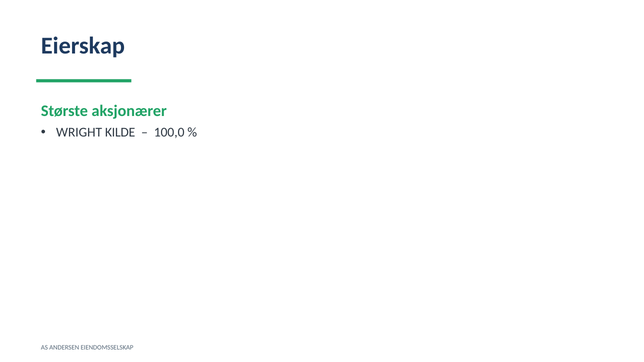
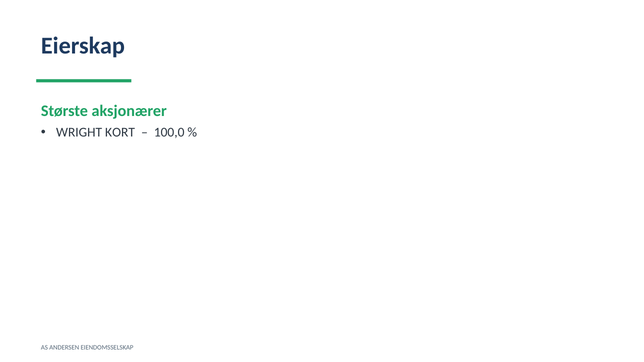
KILDE: KILDE -> KORT (120, 132)
